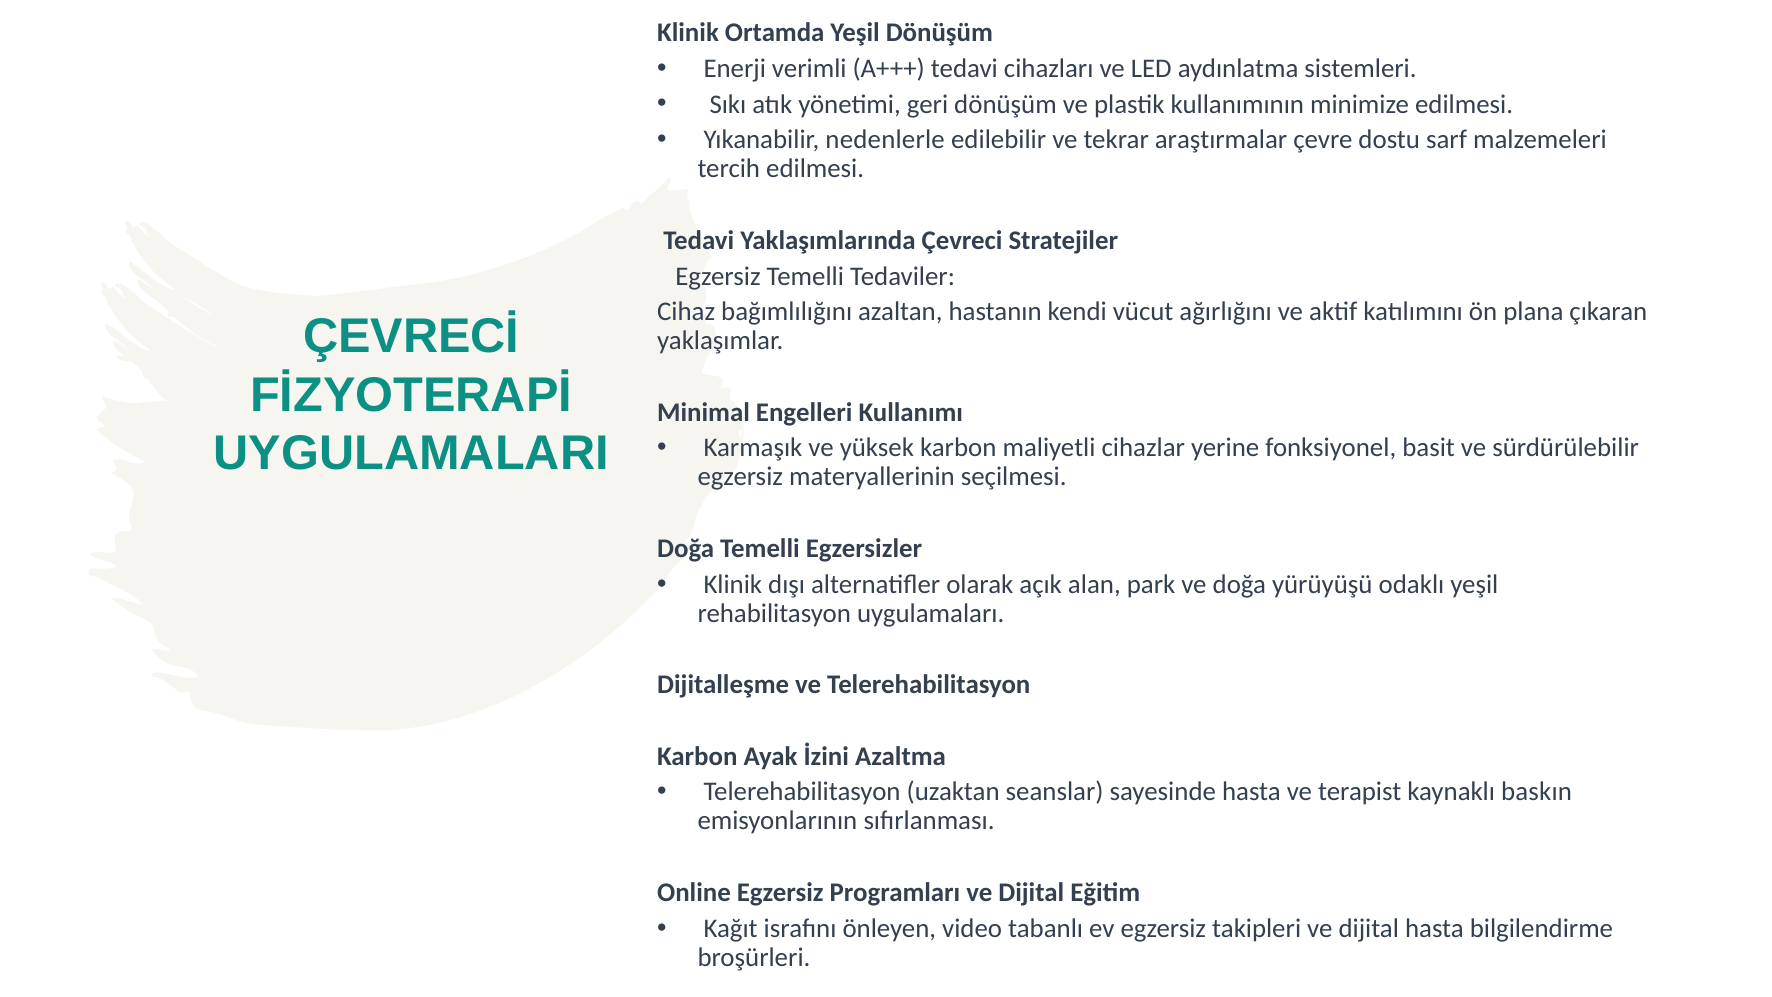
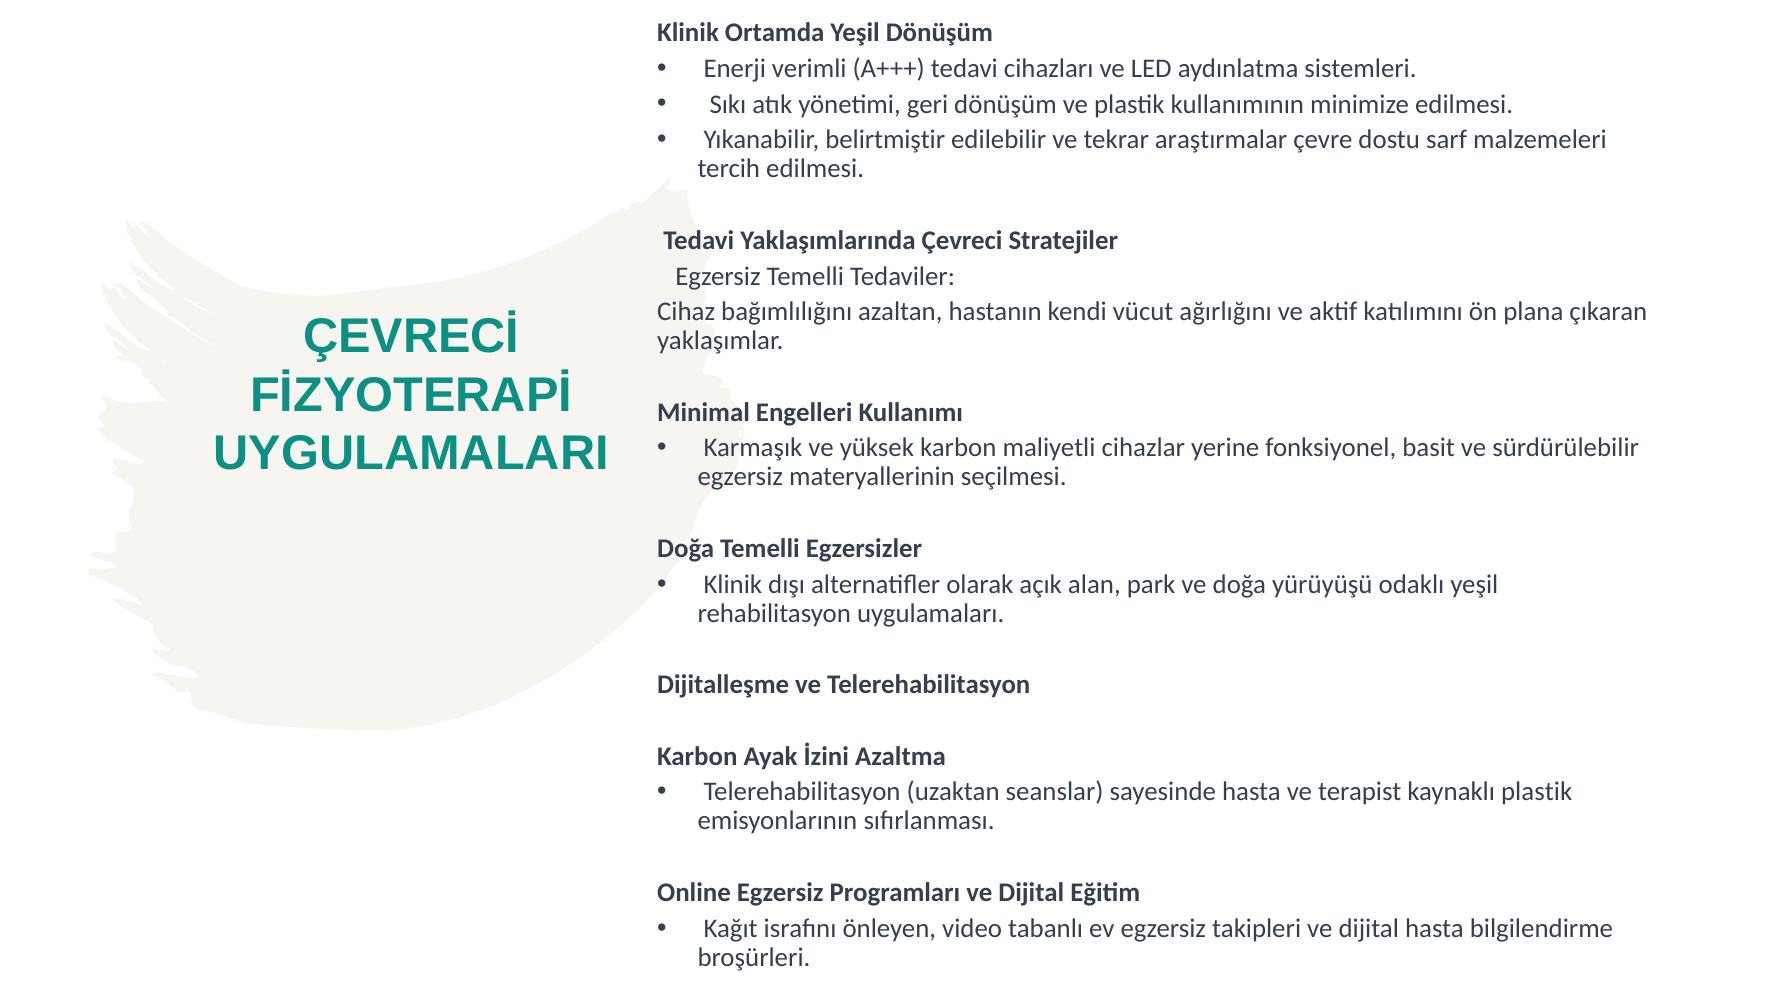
nedenlerle: nedenlerle -> belirtmiştir (885, 140)
kaynaklı baskın: baskın -> plastik (1537, 792)
